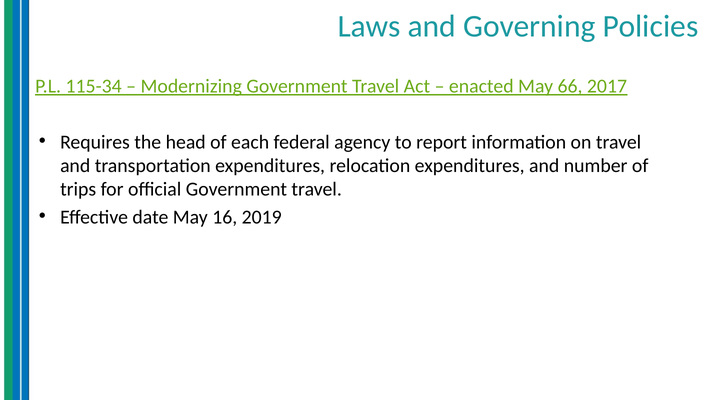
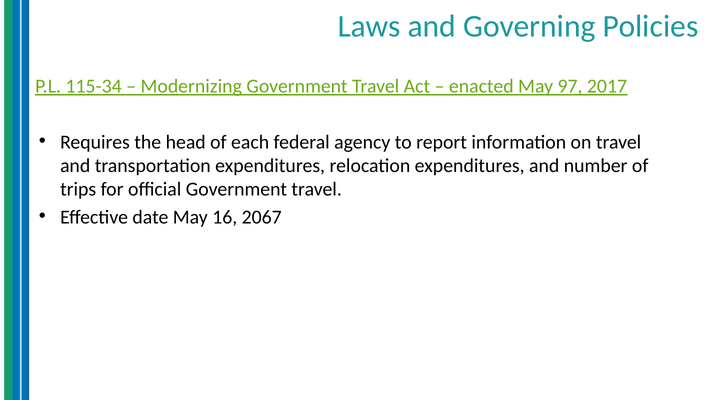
66: 66 -> 97 (570, 86)
2019: 2019 -> 2067 (262, 217)
